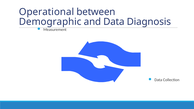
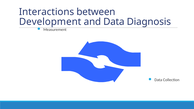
Operational: Operational -> Interactions (47, 12)
Demographic: Demographic -> Development (50, 22)
